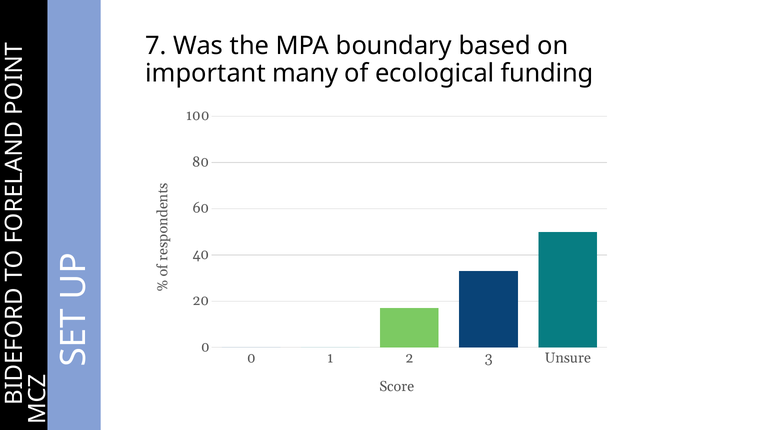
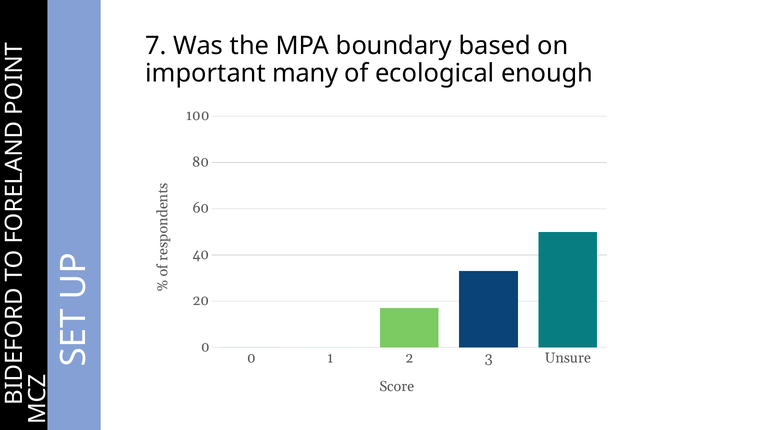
funding: funding -> enough (547, 73)
